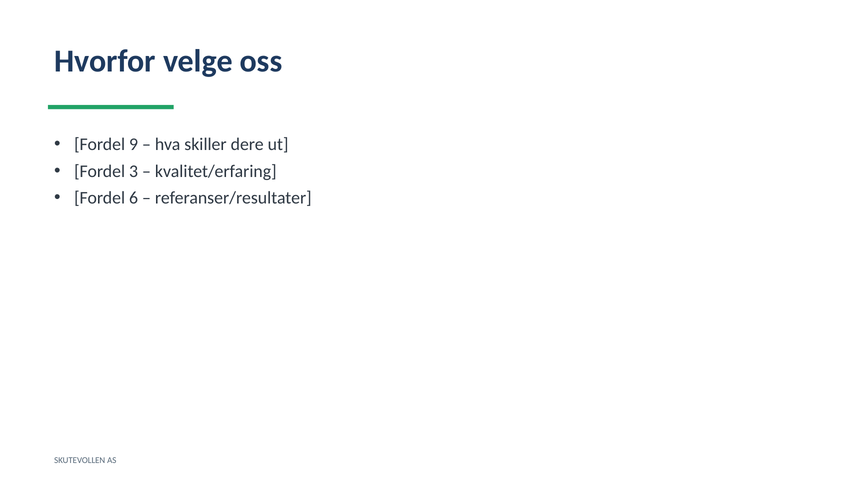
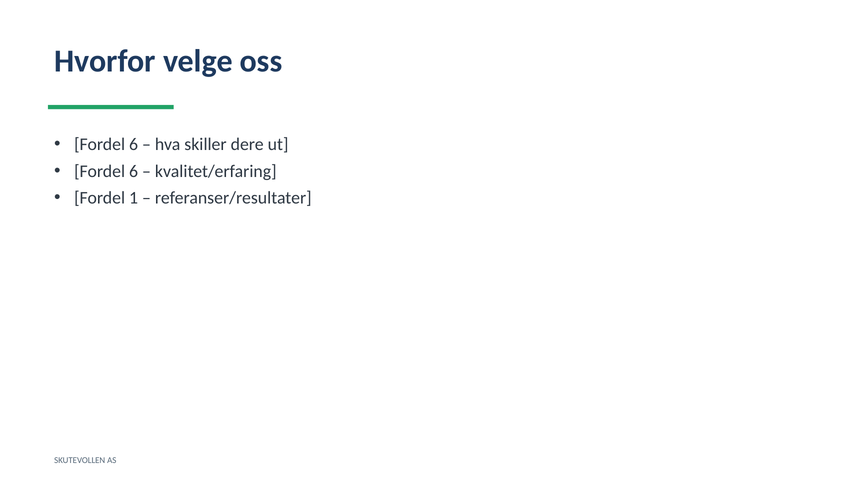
9: 9 -> 6 (134, 144)
3: 3 -> 6 (134, 171)
6: 6 -> 1 (134, 198)
